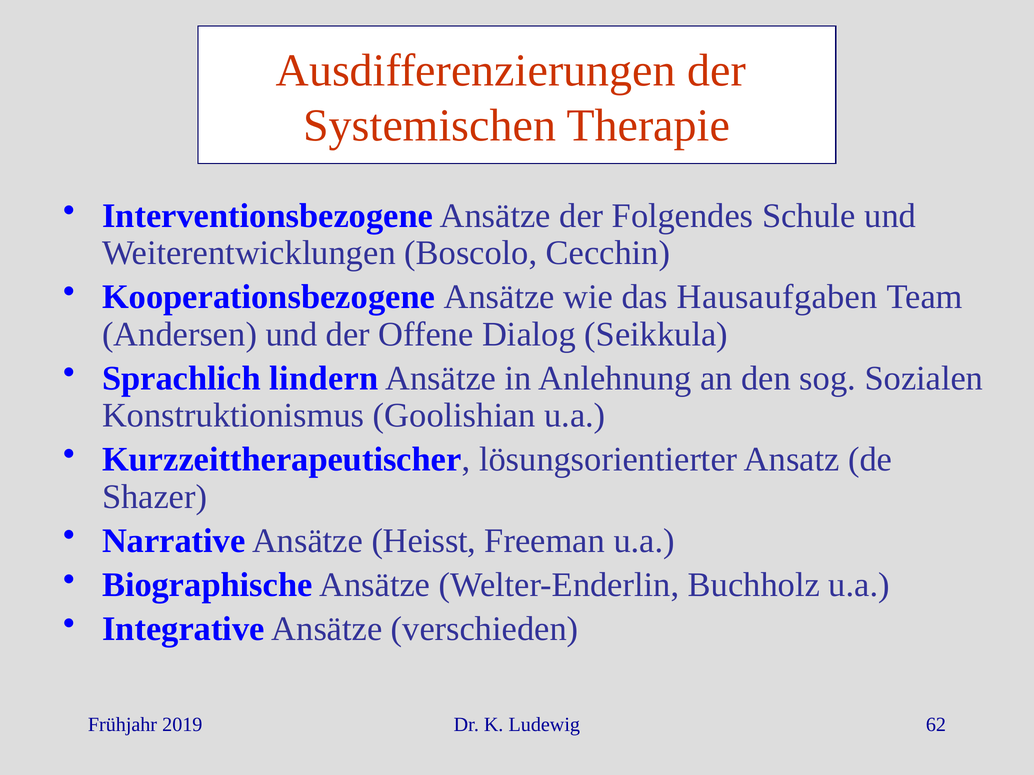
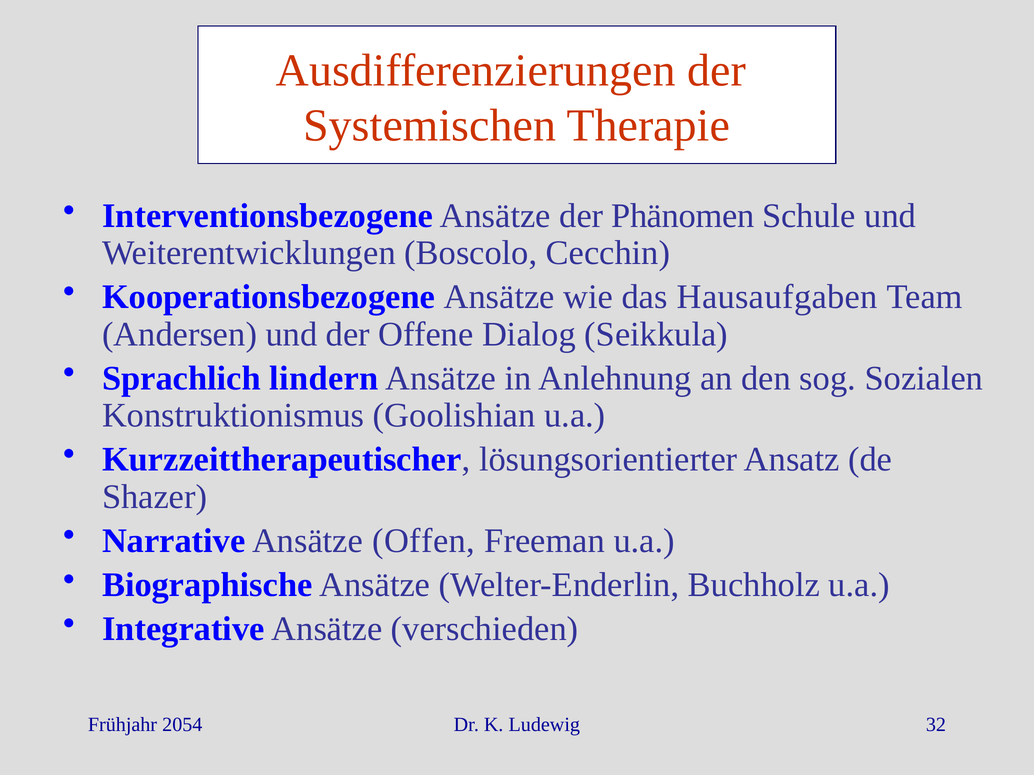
Folgendes: Folgendes -> Phänomen (683, 216)
Heisst: Heisst -> Offen (424, 541)
2019: 2019 -> 2054 (182, 725)
62: 62 -> 32 (936, 725)
